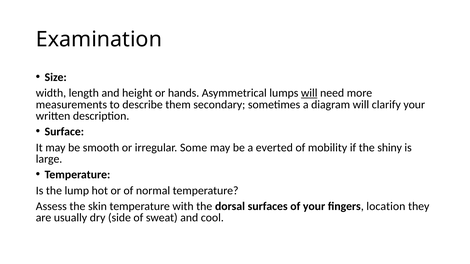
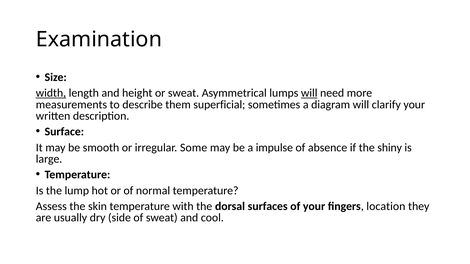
width underline: none -> present (51, 93)
or hands: hands -> sweat (184, 93)
secondary: secondary -> superficial (219, 105)
everted: everted -> impulse (274, 148)
mobility: mobility -> absence (328, 148)
